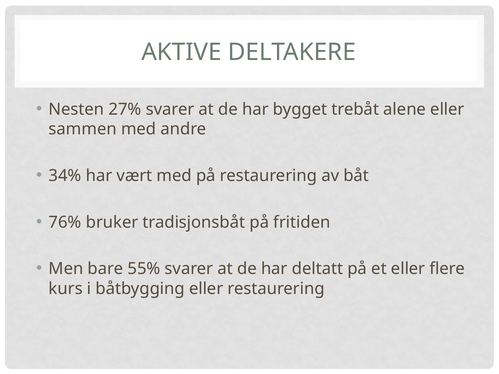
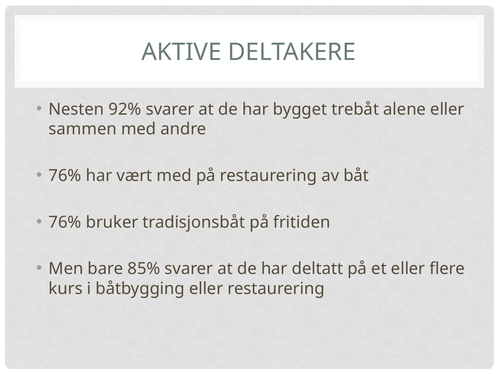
27%: 27% -> 92% (125, 109)
34%: 34% -> 76% (65, 176)
55%: 55% -> 85% (144, 269)
